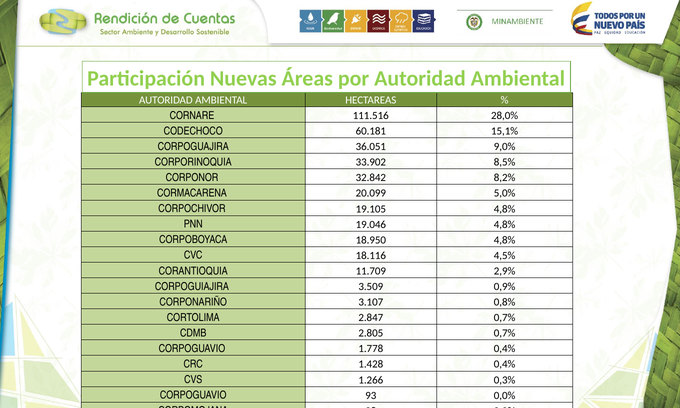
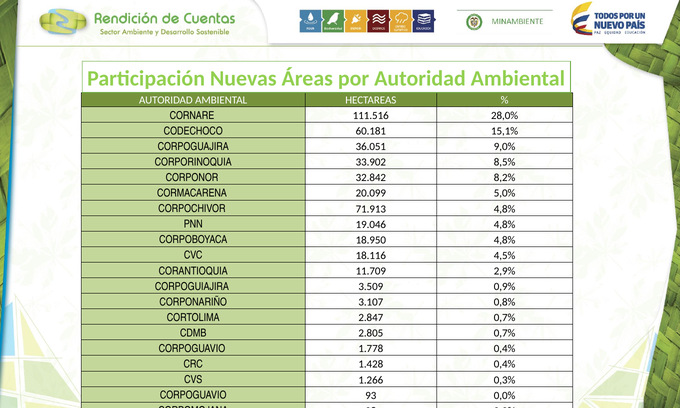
19.105: 19.105 -> 71.913 (371, 209)
